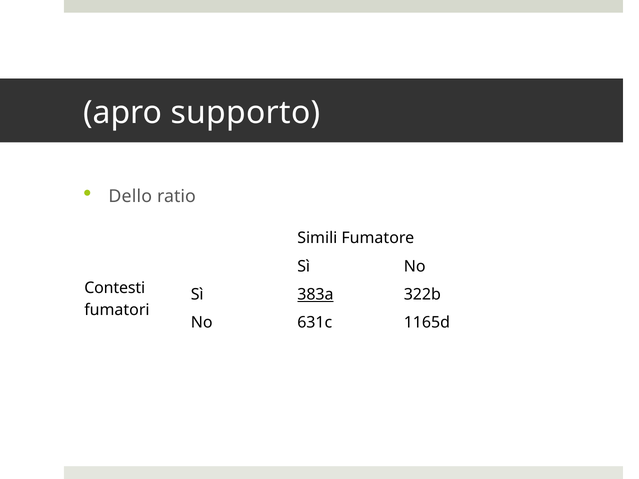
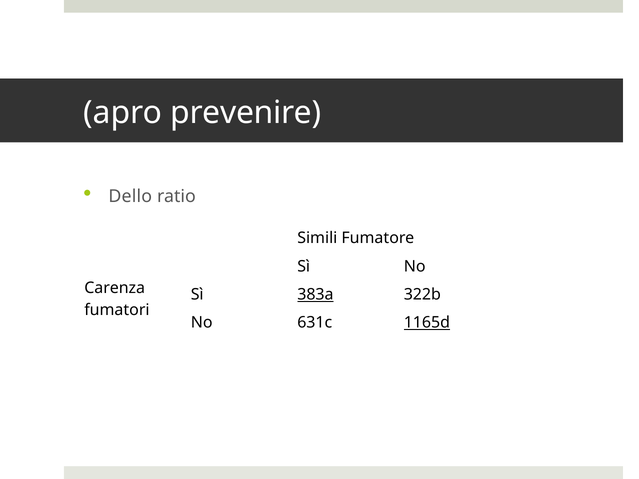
supporto: supporto -> prevenire (246, 113)
Contesti: Contesti -> Carenza (115, 288)
1165d underline: none -> present (427, 323)
